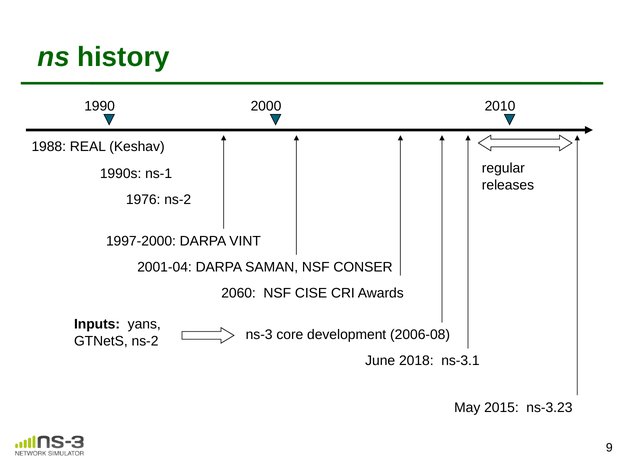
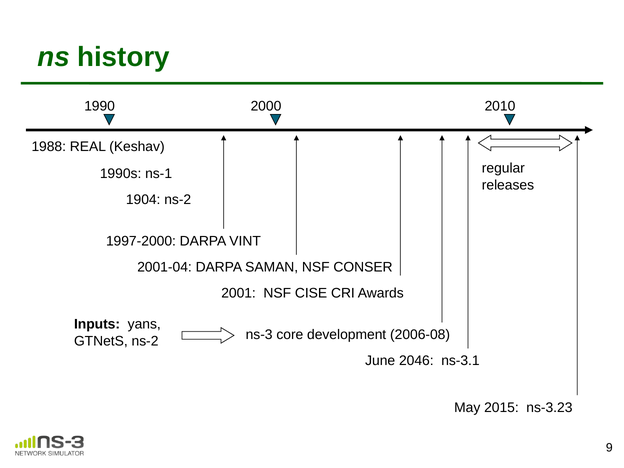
1976: 1976 -> 1904 (143, 200)
2060: 2060 -> 2001 (239, 293)
2018: 2018 -> 2046 (416, 361)
